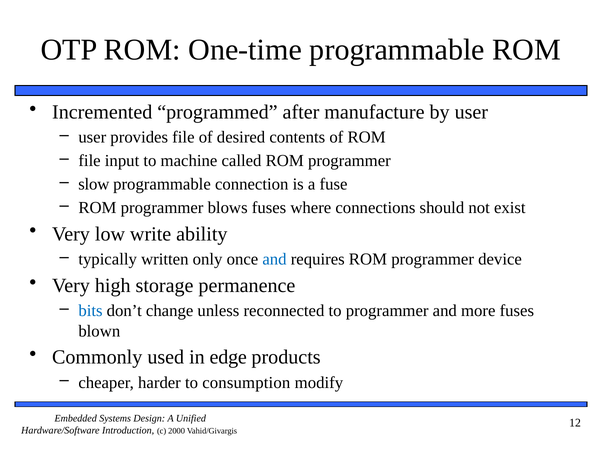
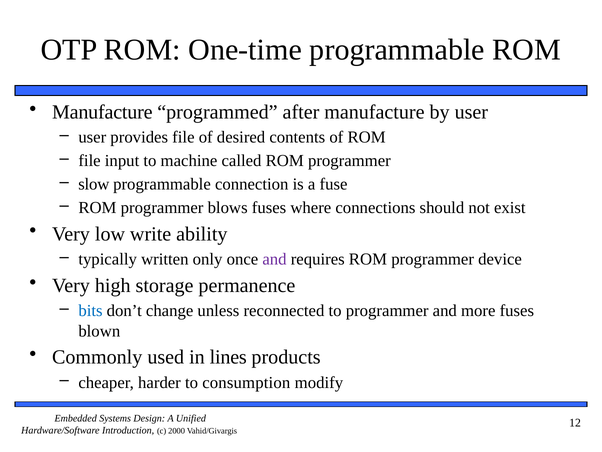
Incremented: Incremented -> Manufacture (102, 112)
and colour: blue -> purple (275, 259)
edge: edge -> lines (228, 357)
